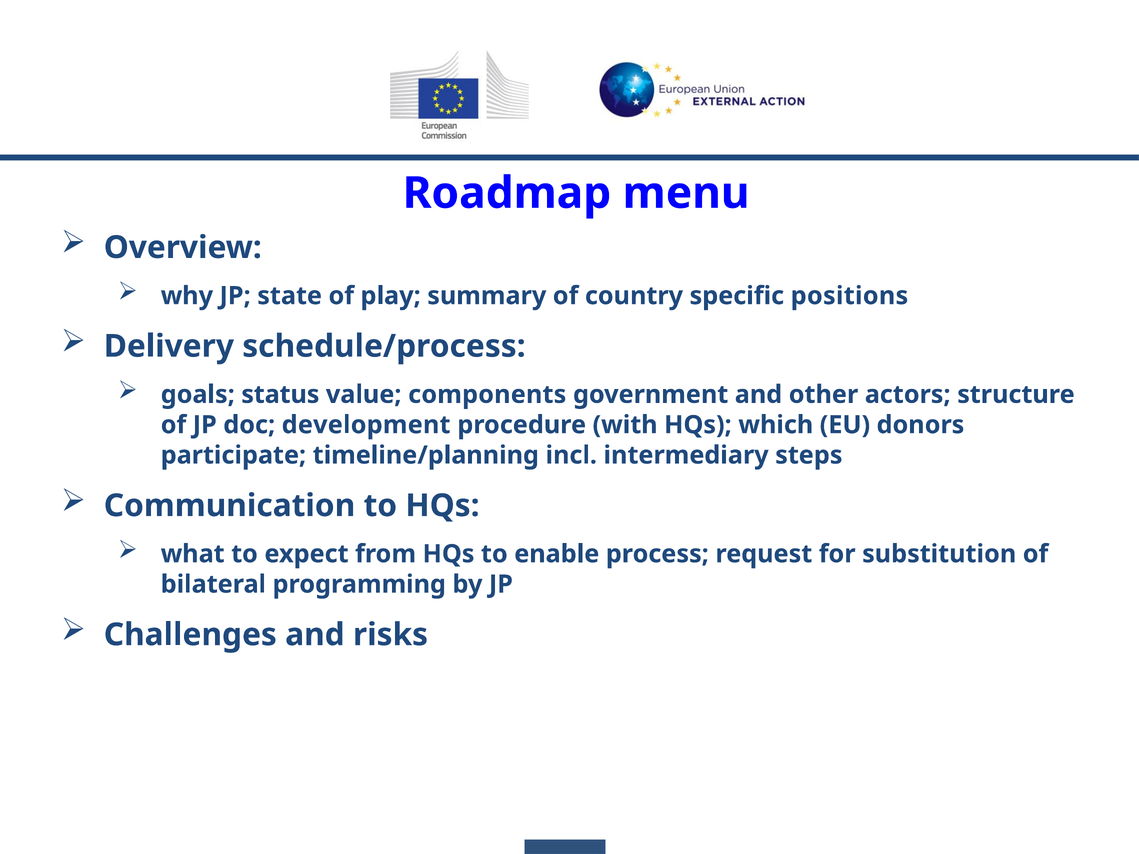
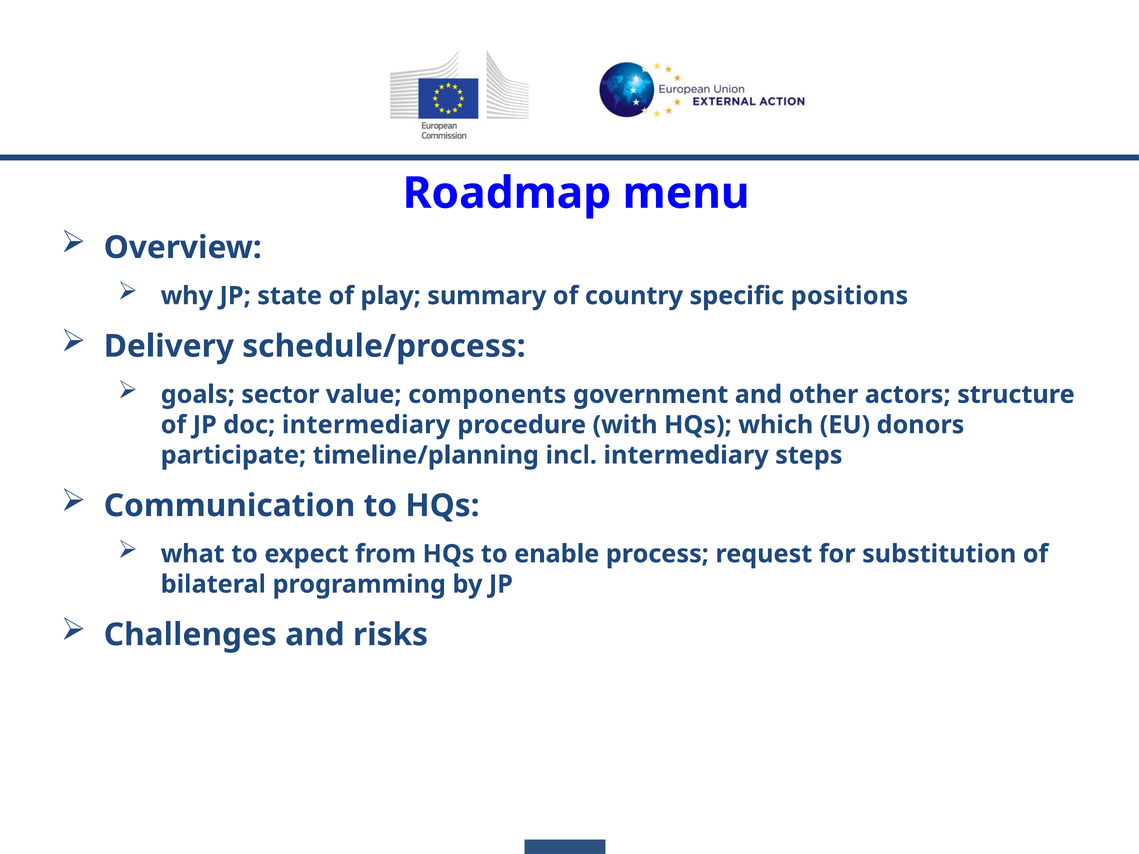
status: status -> sector (280, 395)
doc development: development -> intermediary (366, 425)
